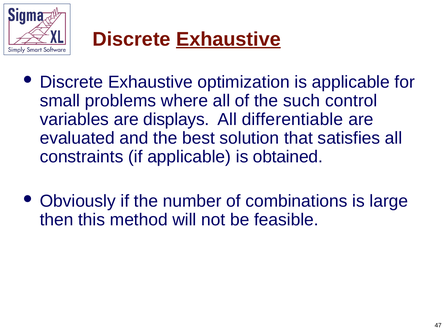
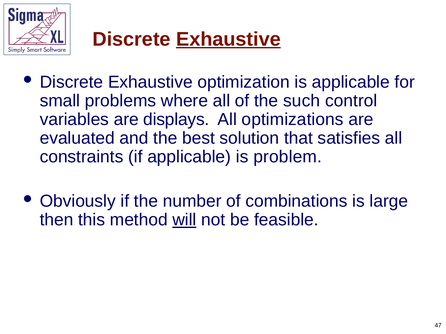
differentiable: differentiable -> optimizations (293, 120)
obtained: obtained -> problem (288, 157)
will underline: none -> present (184, 220)
